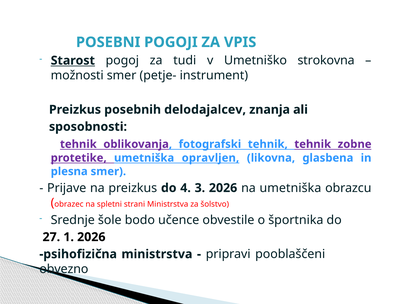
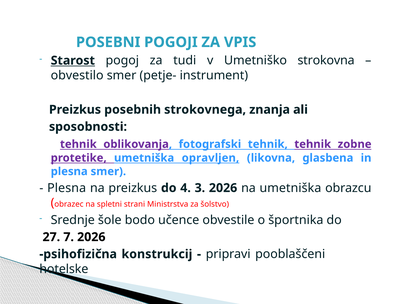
možnosti: možnosti -> obvestilo (77, 76)
delodajalcev: delodajalcev -> strokovnega (205, 110)
Prijave: Prijave -> Plesna (67, 188)
1: 1 -> 7 (69, 237)
psihofizična ministrstva: ministrstva -> konstrukcij (157, 255)
obvezno: obvezno -> hotelske (64, 269)
